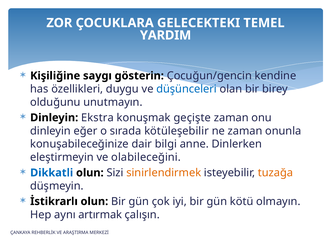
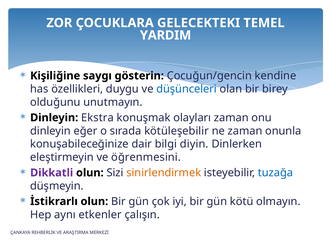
geçişte: geçişte -> olayları (192, 118)
anne: anne -> diyin (194, 144)
olabileceğini: olabileceğini -> öğrenmesini (146, 157)
Dikkatli colour: blue -> purple (52, 173)
tuzağa colour: orange -> blue (275, 173)
artırmak: artırmak -> etkenler (100, 215)
